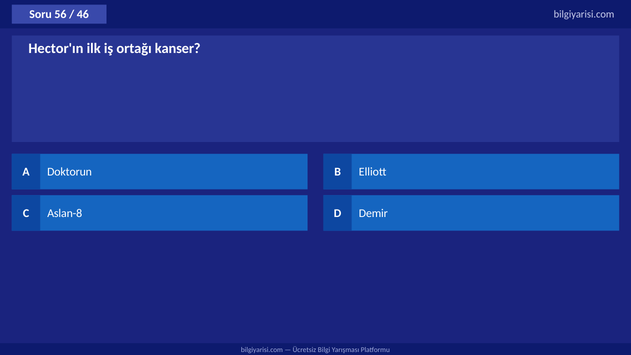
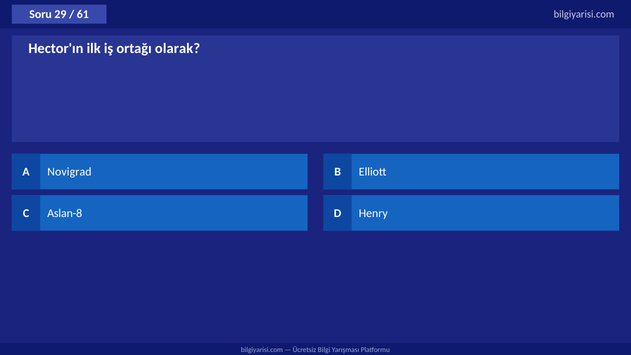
56: 56 -> 29 (60, 14)
46: 46 -> 61 (83, 14)
kanser: kanser -> olarak (178, 49)
Doktorun: Doktorun -> Novigrad (69, 172)
Demir: Demir -> Henry (373, 213)
